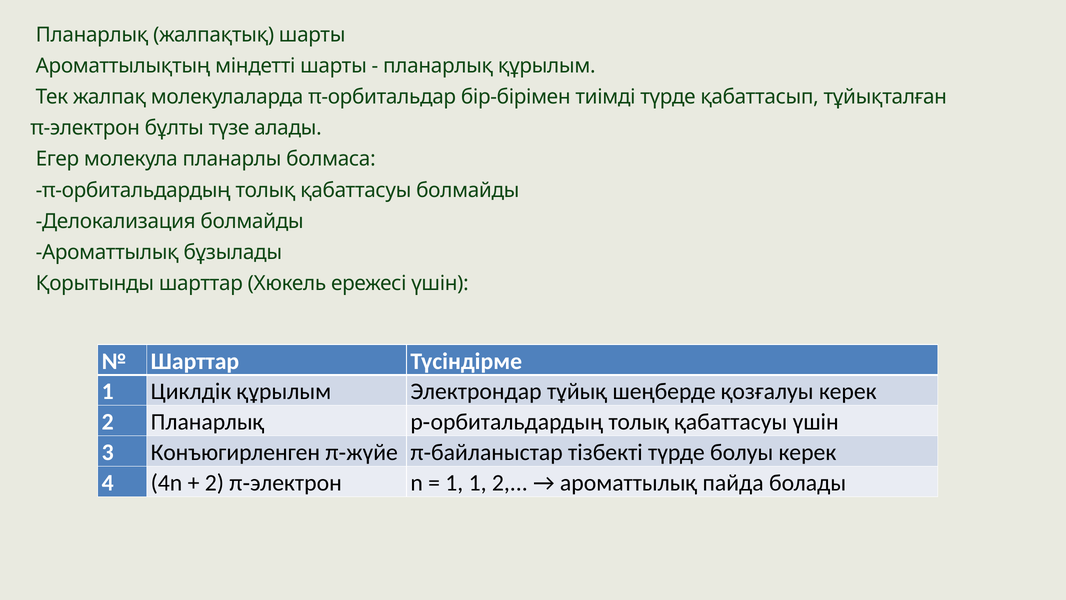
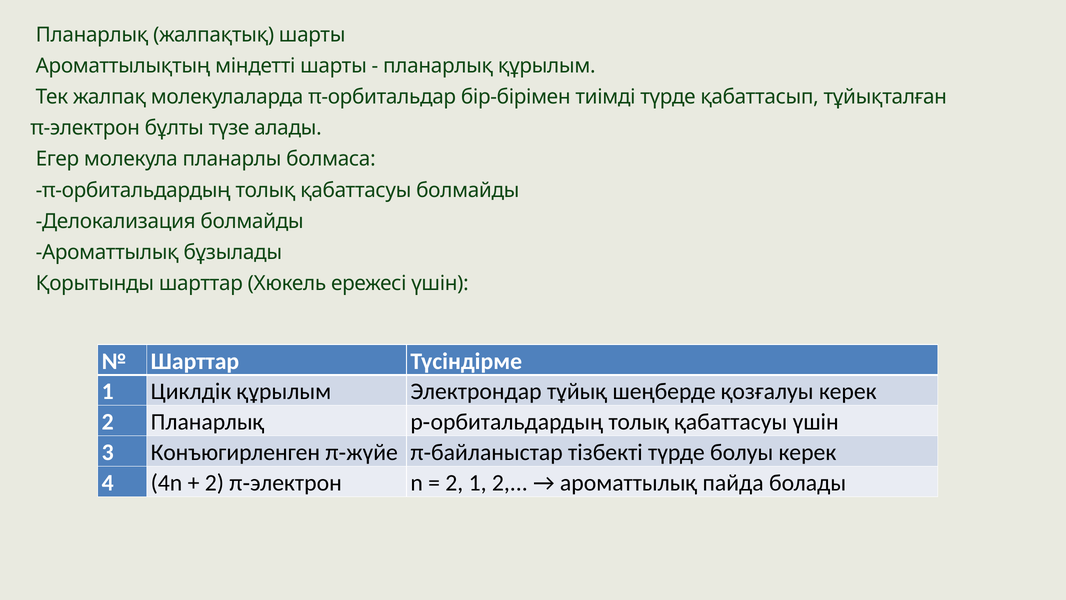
1: 1 -> 2 (454, 483)
